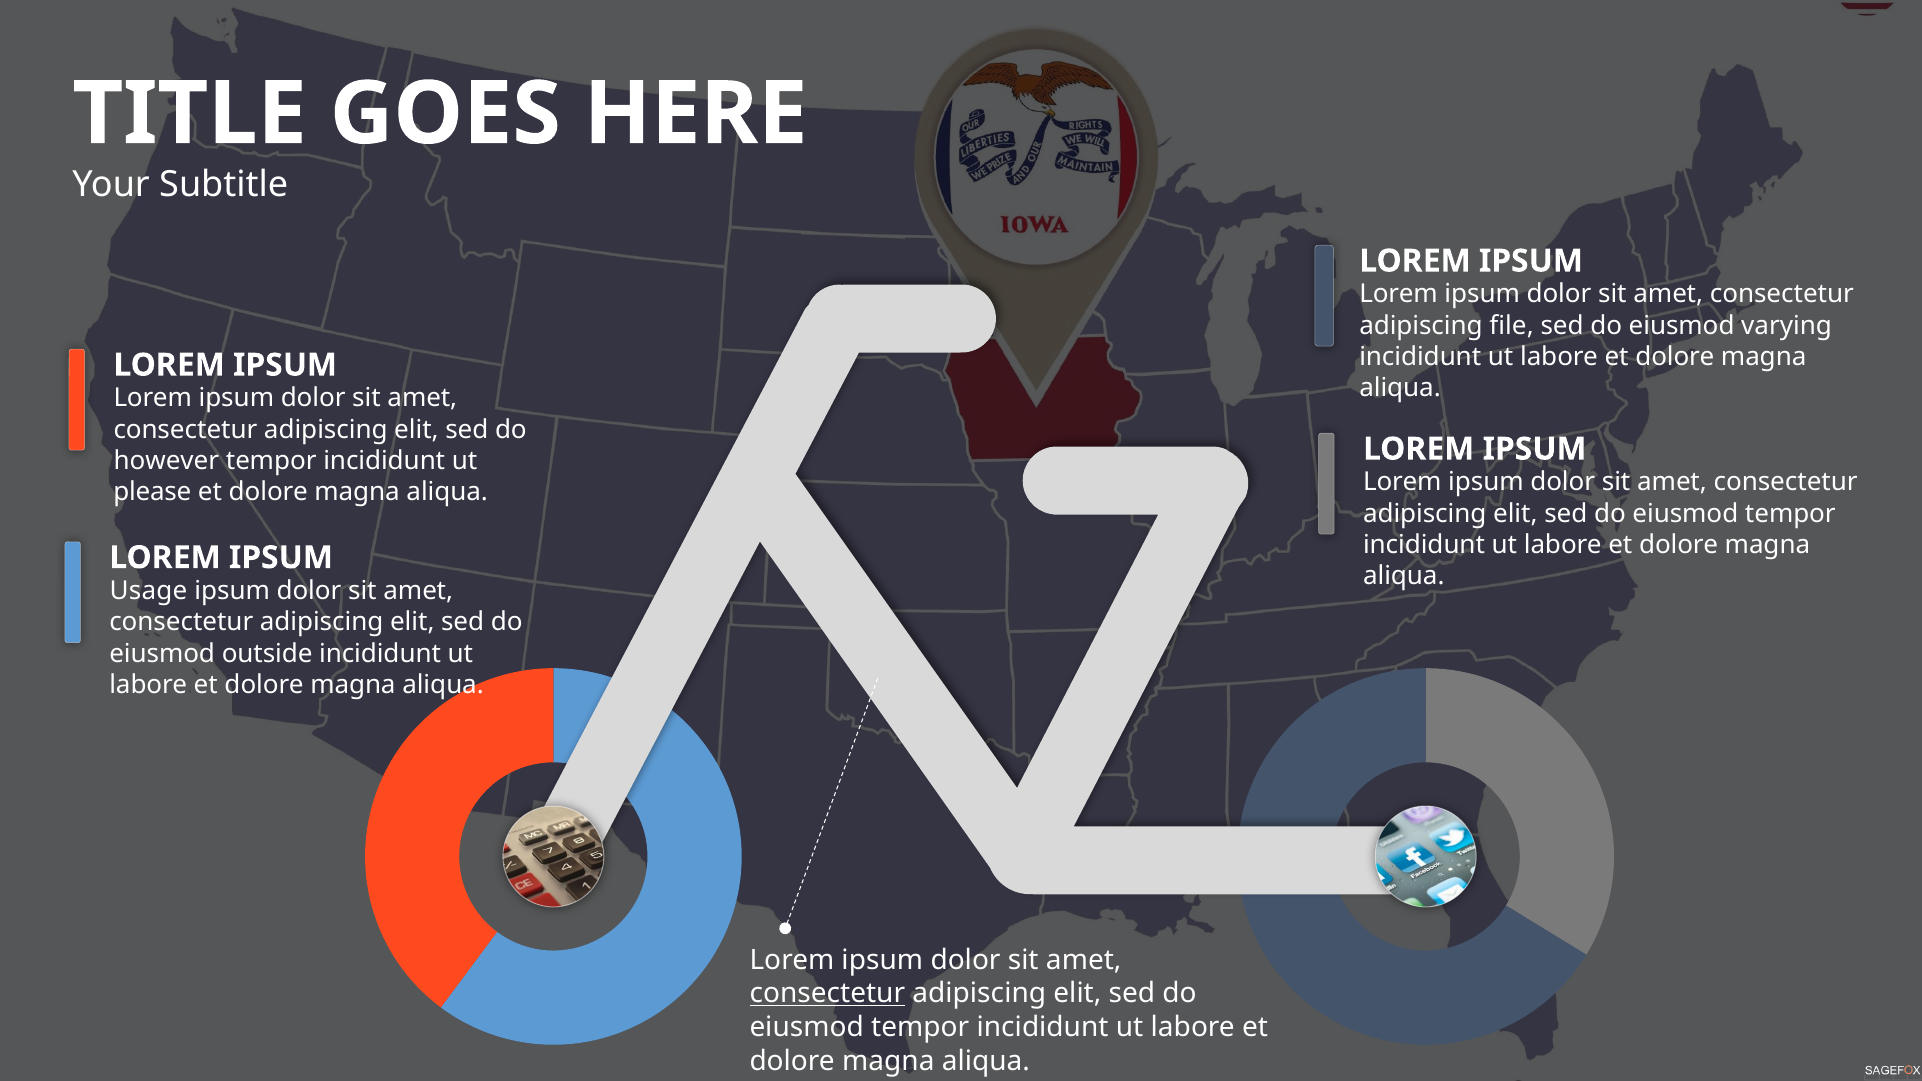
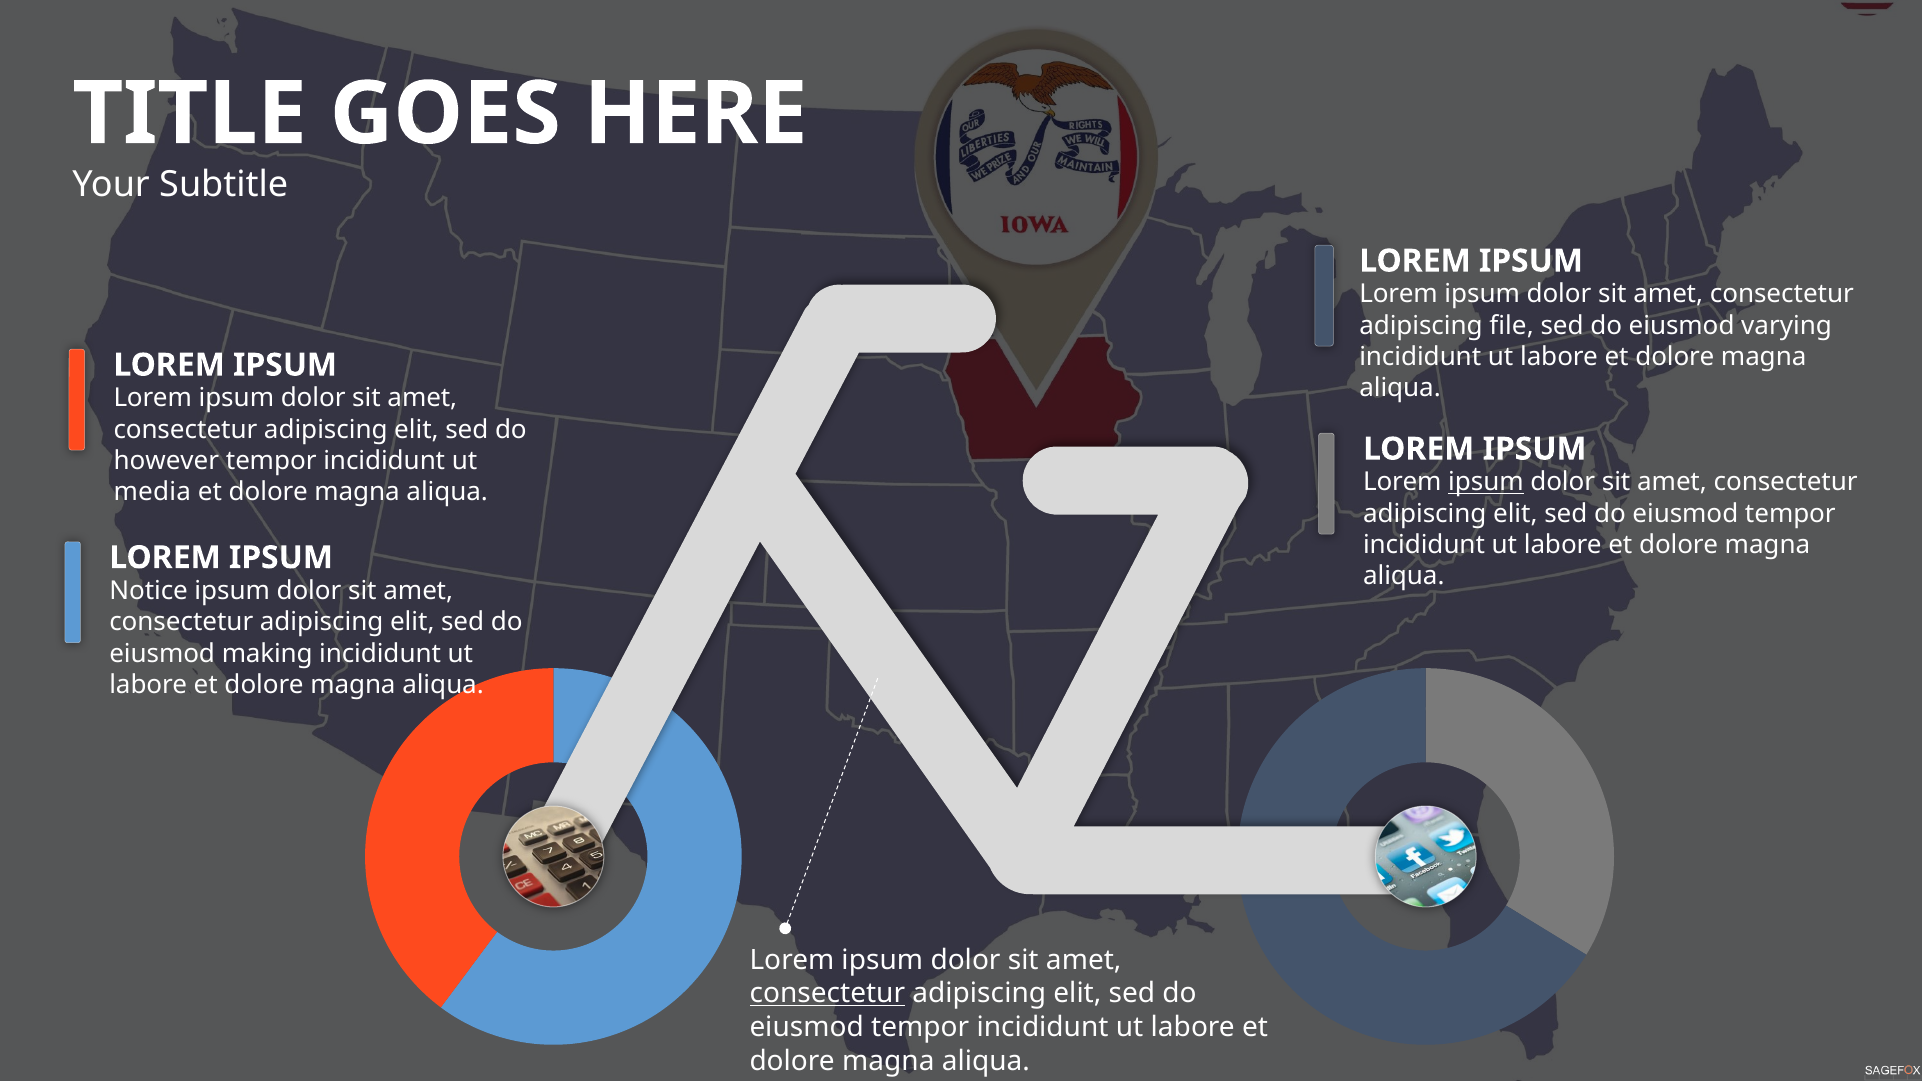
ipsum underline: none -> present (1486, 482)
please: please -> media (152, 492)
Usage: Usage -> Notice (149, 591)
outside: outside -> making (267, 654)
